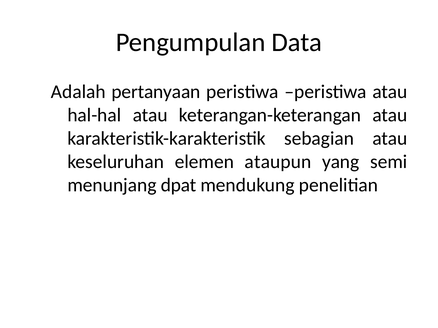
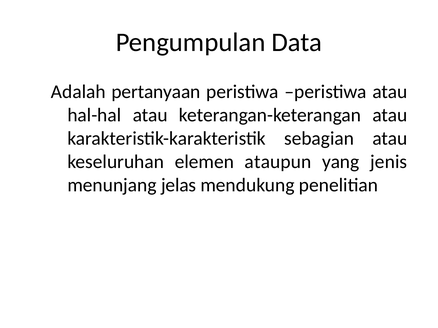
semi: semi -> jenis (389, 162)
dpat: dpat -> jelas (179, 185)
